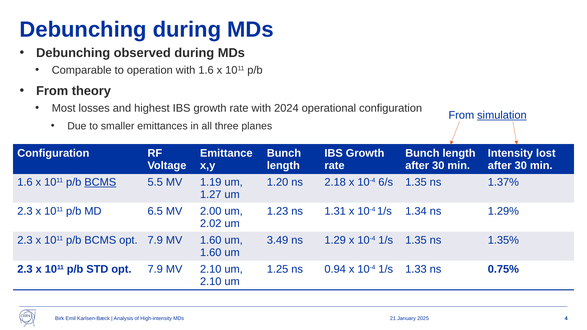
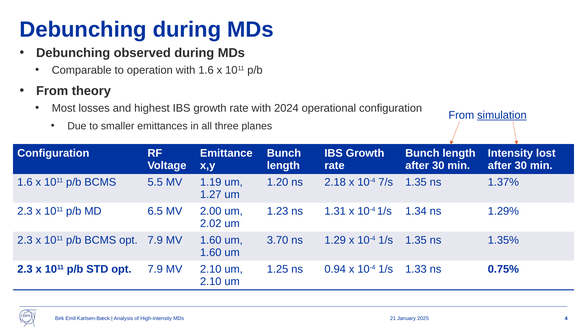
BCMS underline: present -> none (100, 182)
6/s: 6/s -> 7/s (386, 182)
3.49: 3.49 -> 3.70 (278, 240)
